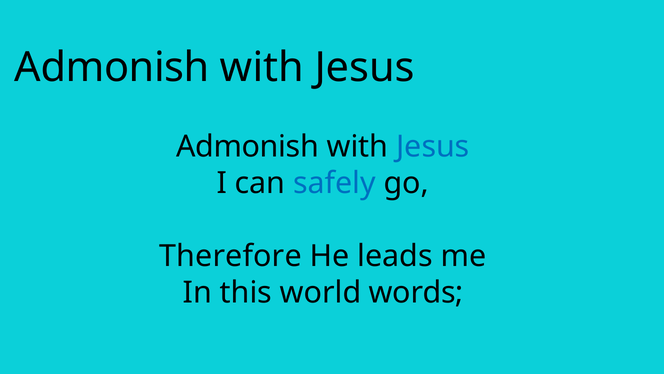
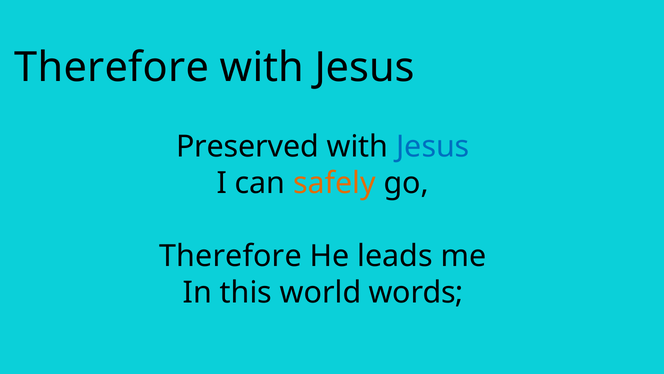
Admonish: Admonish -> Therefore (112, 68)
Admonish: Admonish -> Preserved (247, 146)
safely colour: blue -> orange (335, 183)
